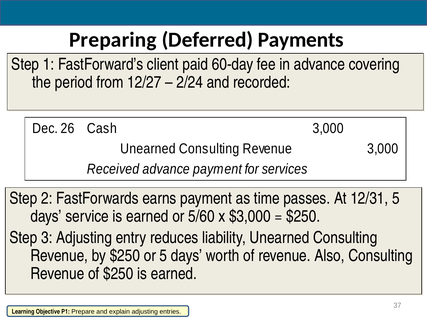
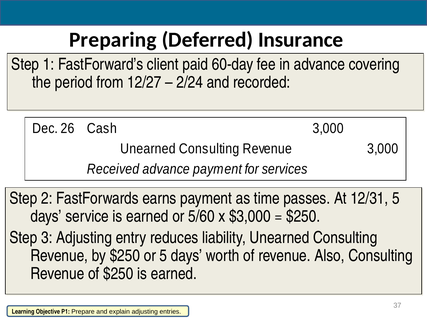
Payments: Payments -> Insurance (301, 40)
